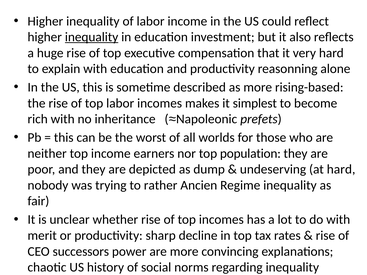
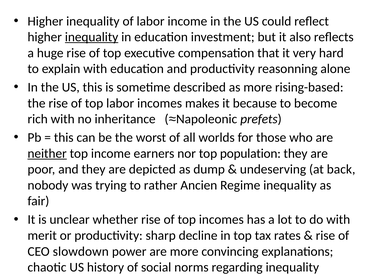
simplest: simplest -> because (255, 103)
neither underline: none -> present (47, 154)
at hard: hard -> back (341, 170)
successors: successors -> slowdown (81, 252)
